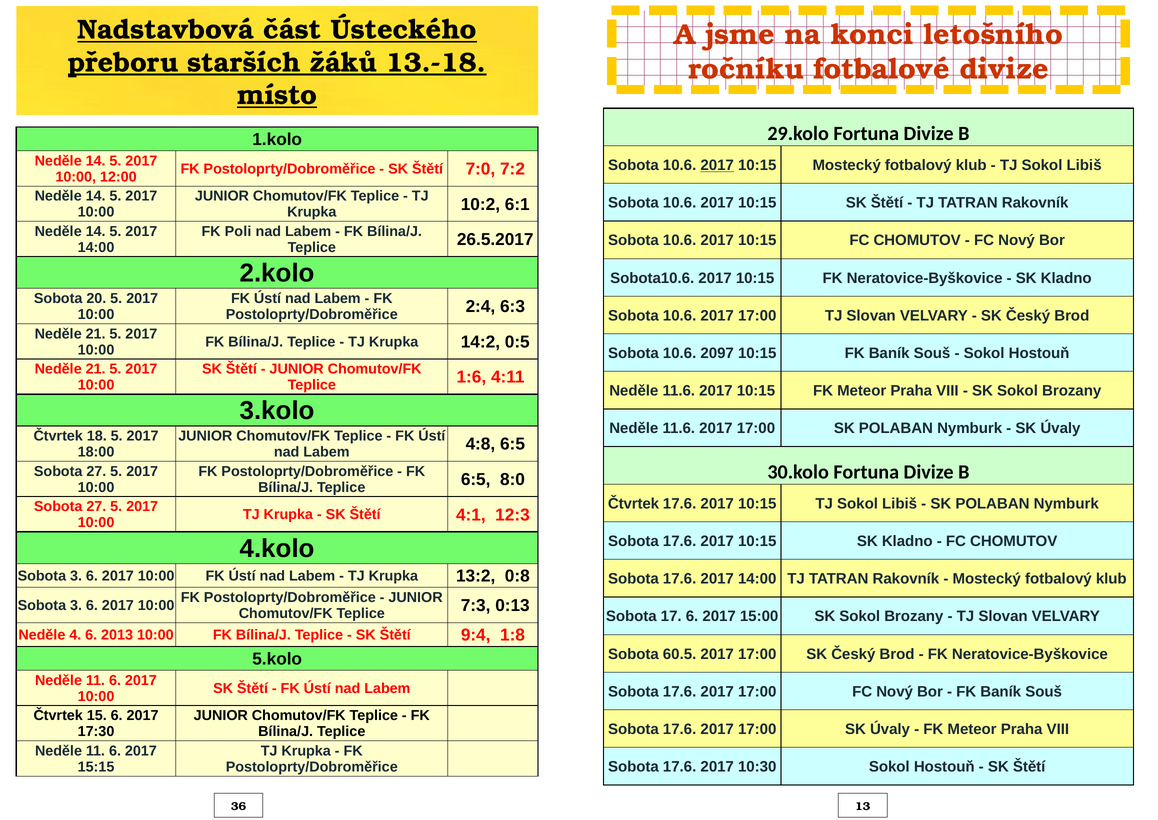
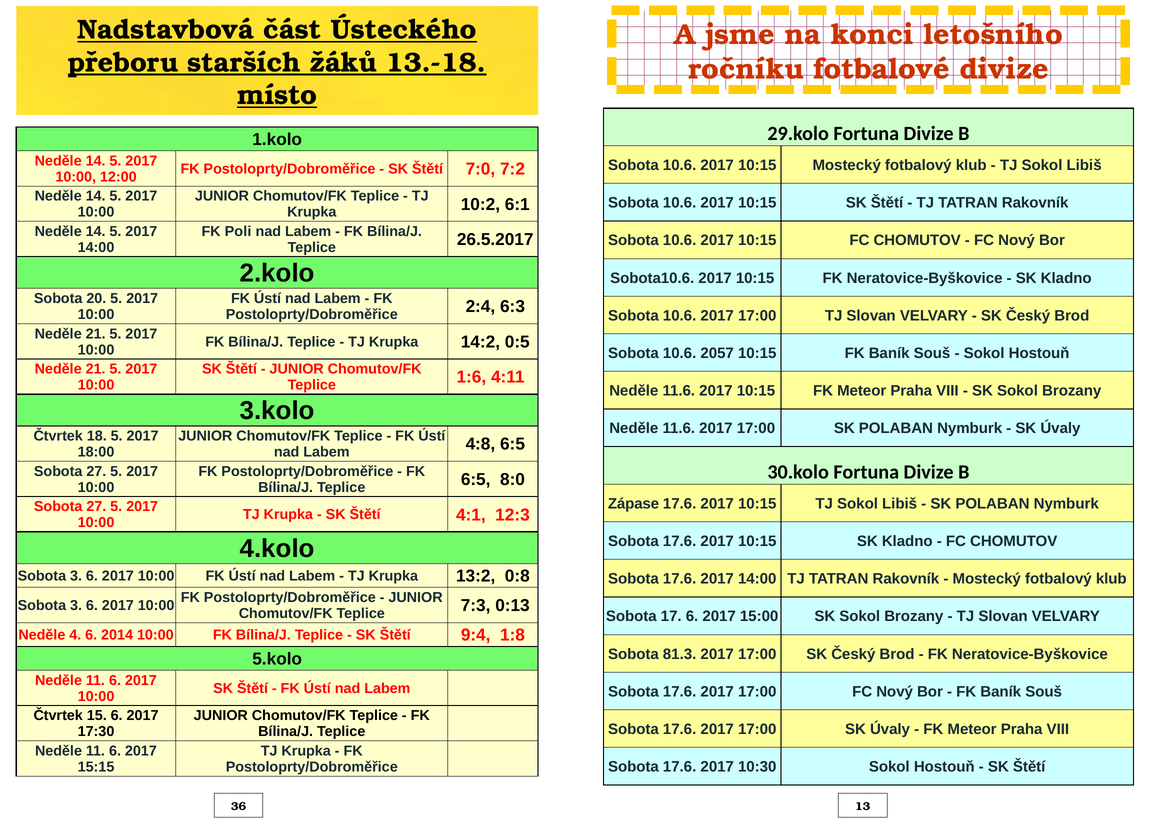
2017 underline: present -> none (717, 165)
2097: 2097 -> 2057 (717, 353)
Čtvrtek: Čtvrtek -> Zápase (634, 504)
2013: 2013 -> 2014 (117, 635)
60.5: 60.5 -> 81.3 (680, 654)
